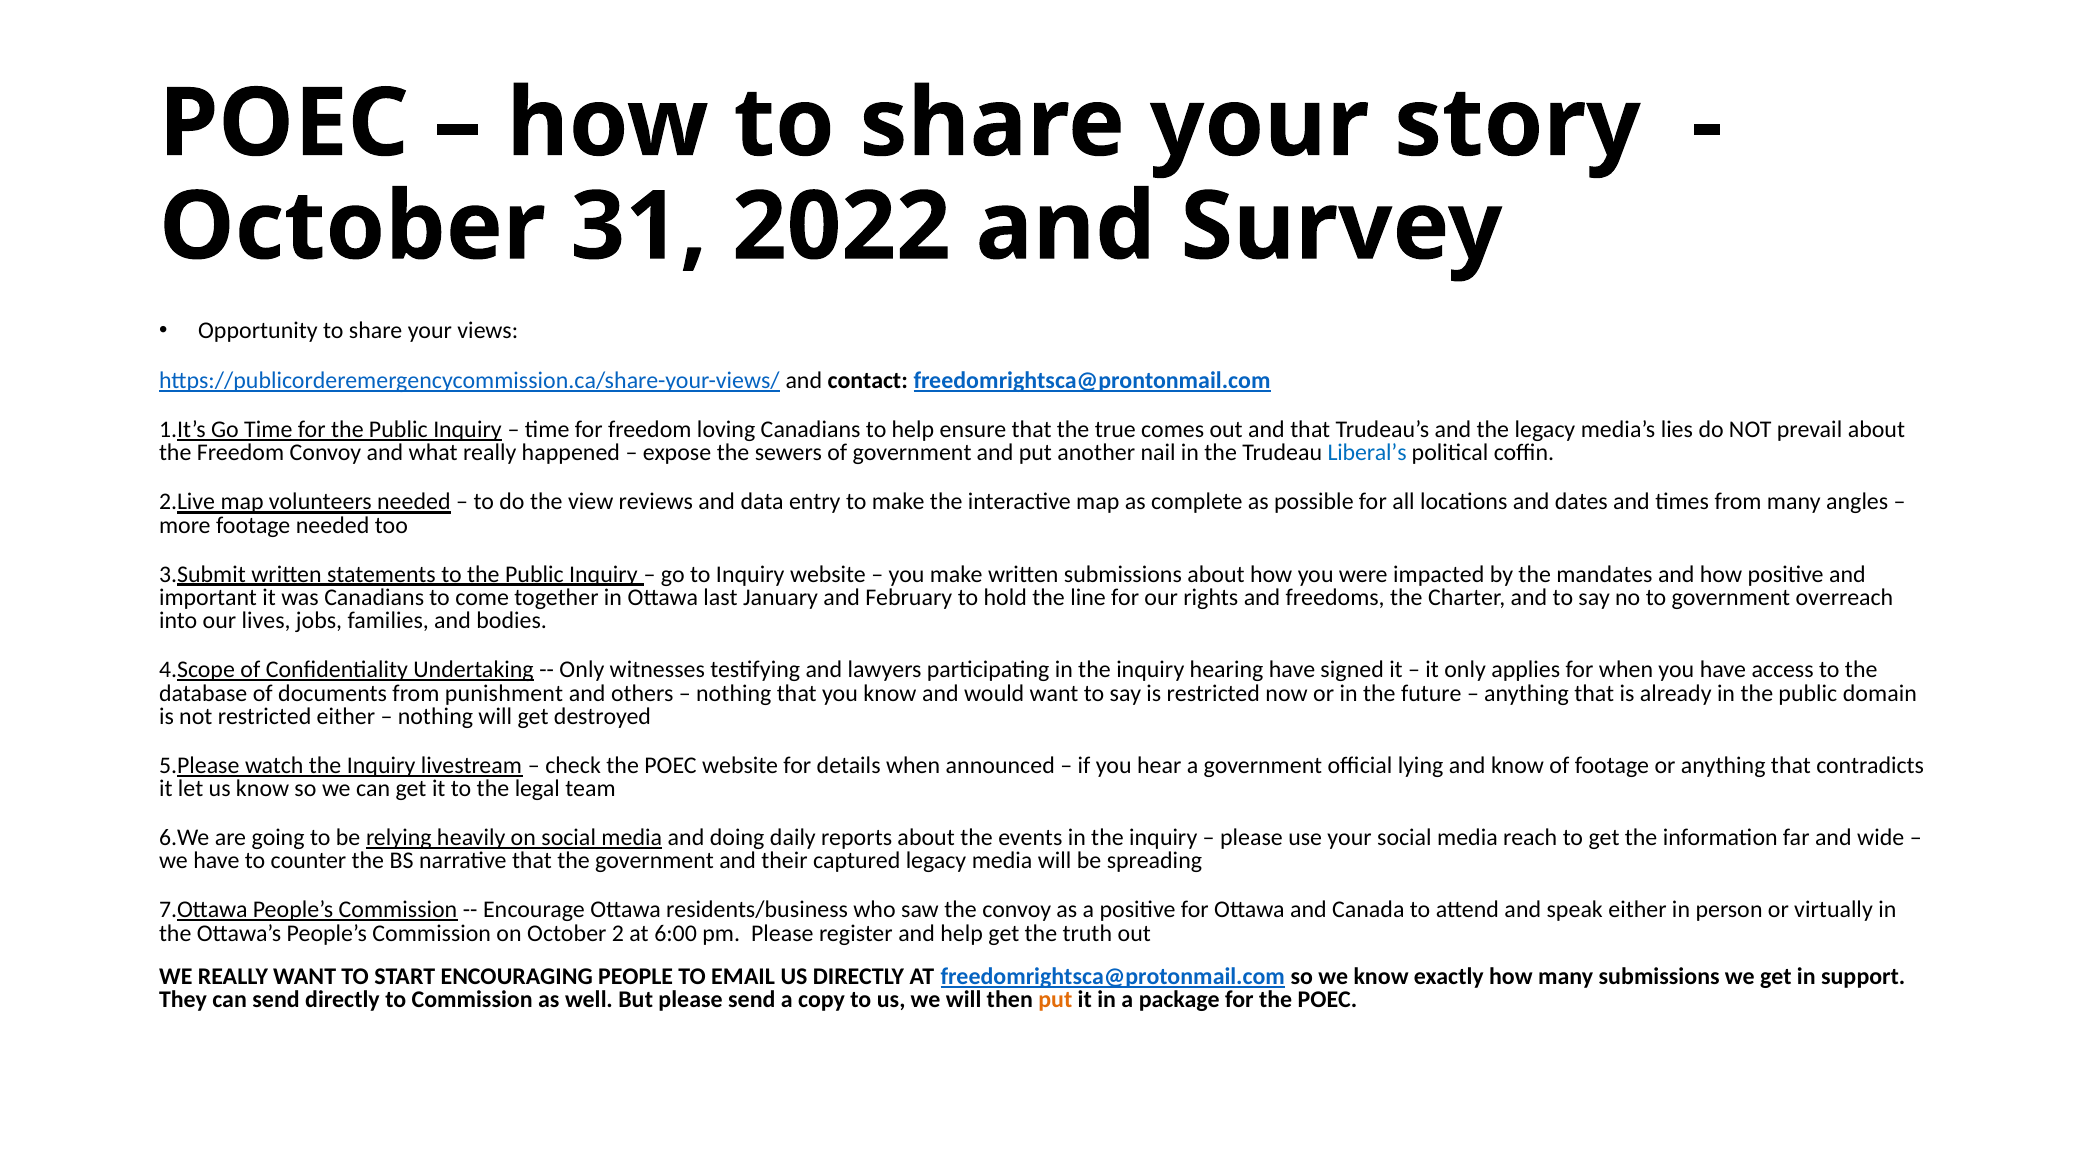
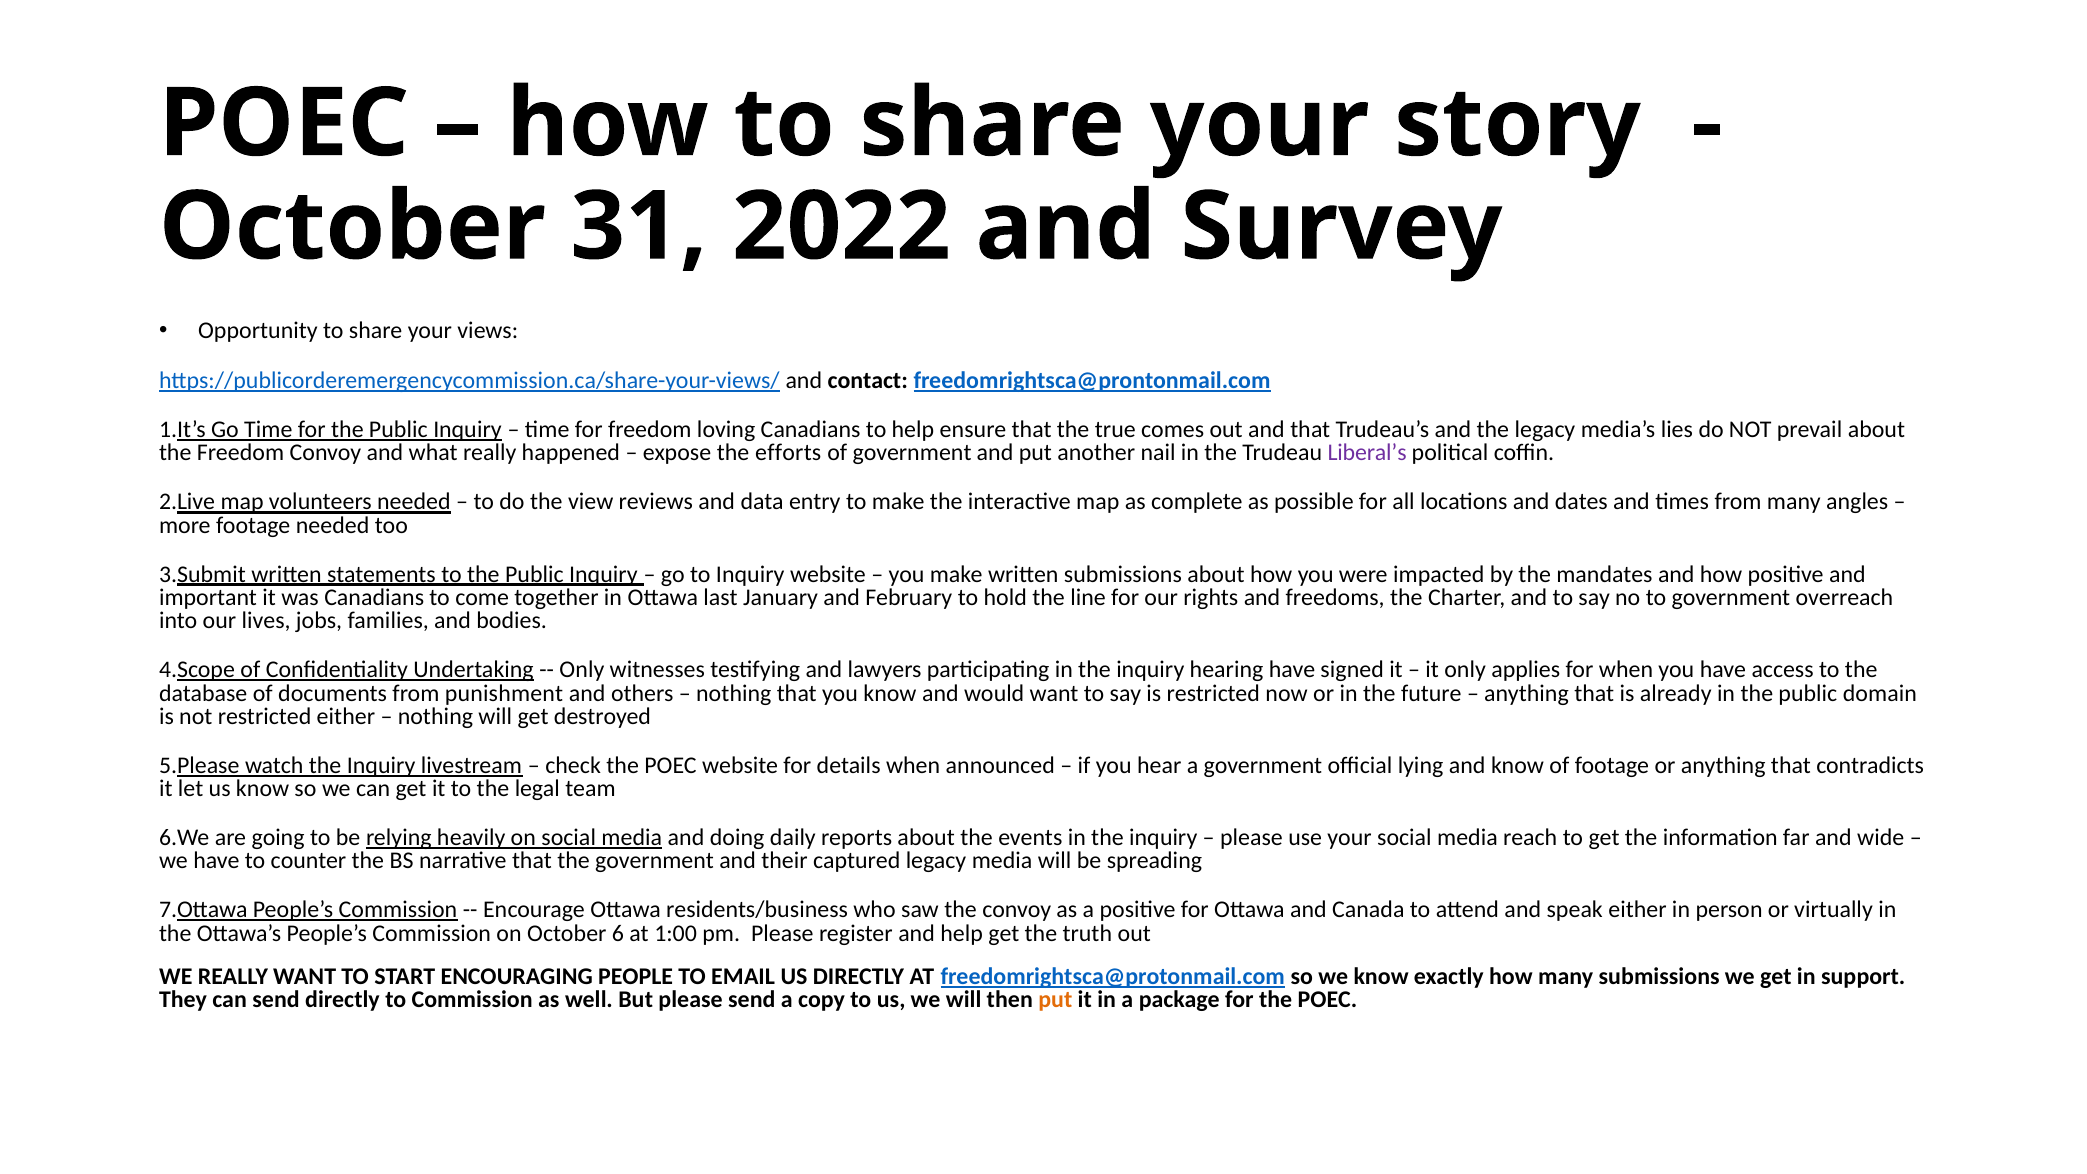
sewers: sewers -> efforts (788, 453)
Liberal’s colour: blue -> purple (1367, 453)
2: 2 -> 6 (618, 933)
6:00: 6:00 -> 1:00 (676, 933)
